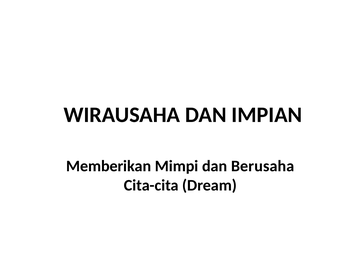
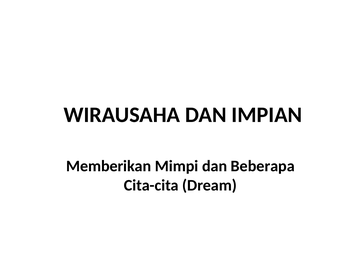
Berusaha: Berusaha -> Beberapa (263, 166)
